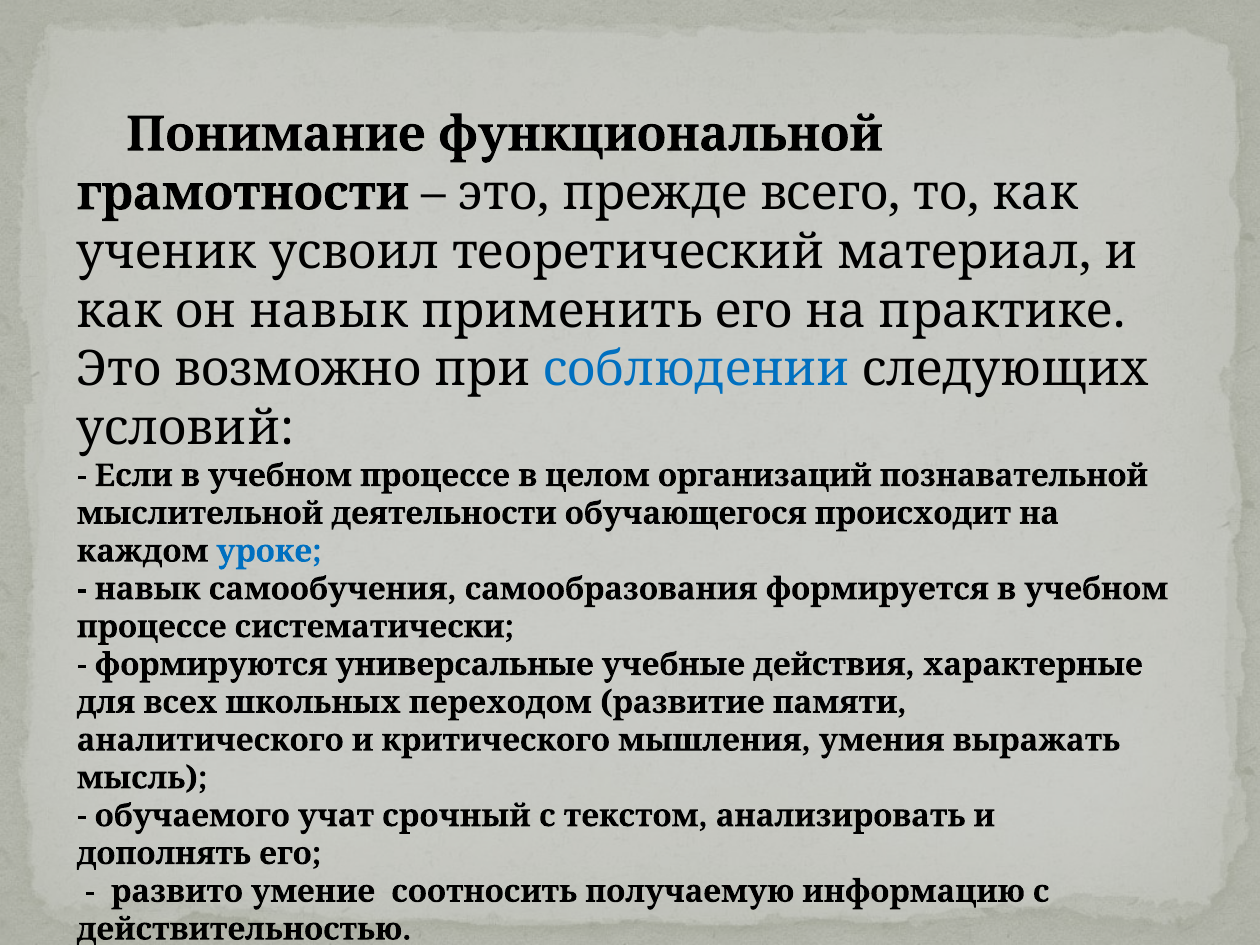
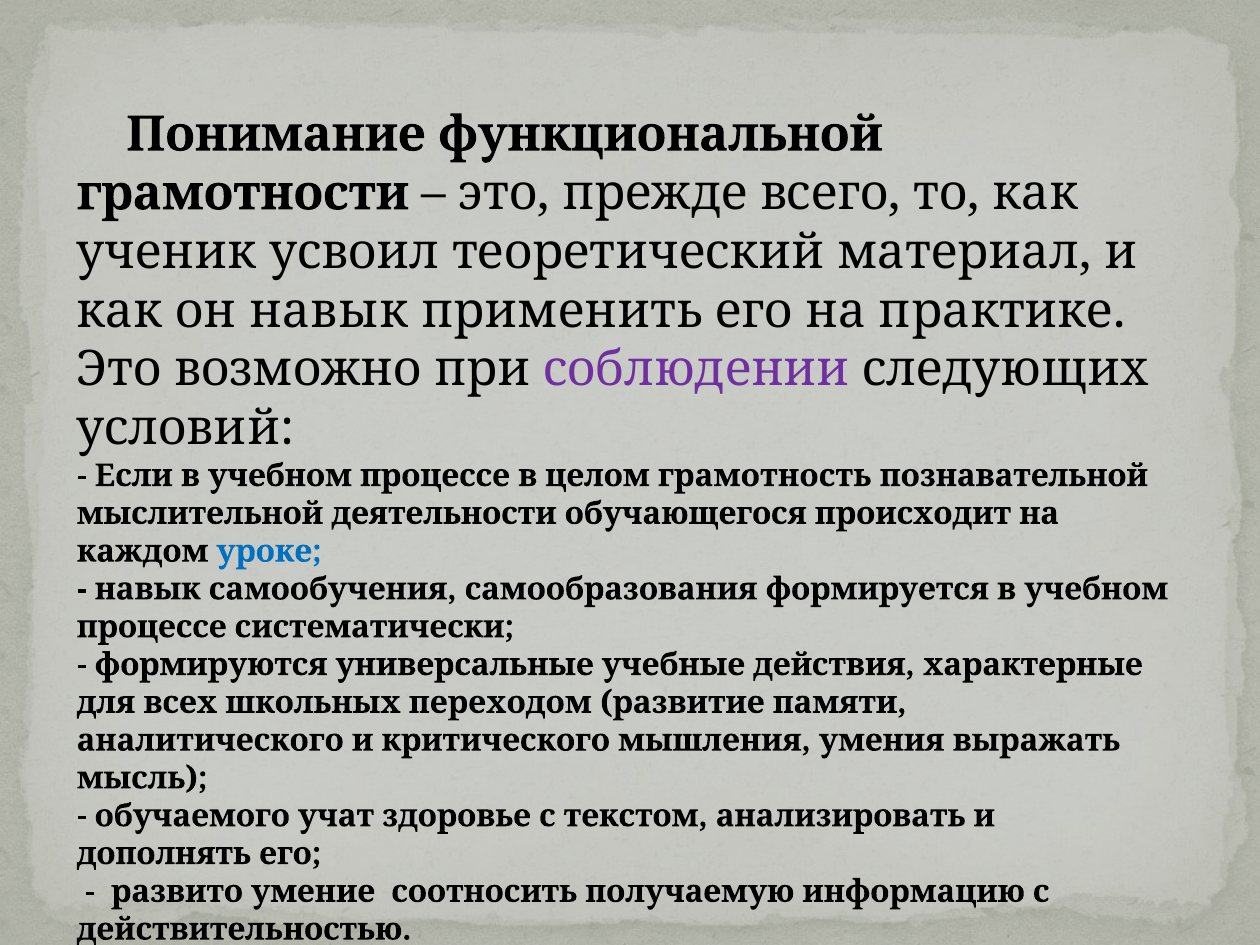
соблюдении colour: blue -> purple (697, 370)
организаций: организаций -> грамотность (765, 476)
срочный: срочный -> здоровье (457, 816)
